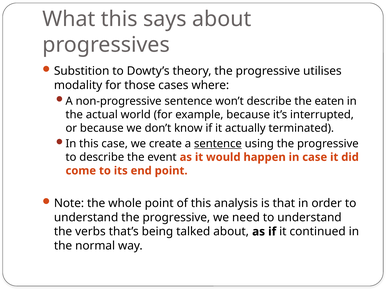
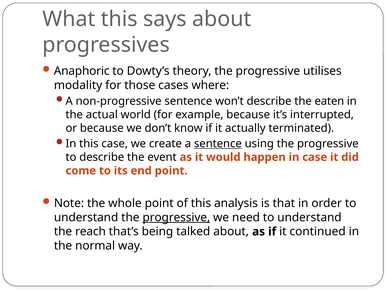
Substition: Substition -> Anaphoric (82, 71)
progressive underline: none -> present (176, 217)
verbs: verbs -> reach (90, 231)
